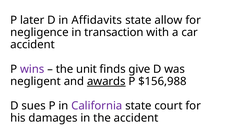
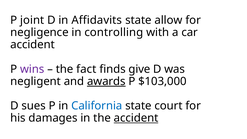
later: later -> joint (32, 20)
transaction: transaction -> controlling (114, 32)
unit: unit -> fact (86, 69)
$156,988: $156,988 -> $103,000 (162, 81)
California colour: purple -> blue (97, 106)
accident underline: none -> present (136, 118)
